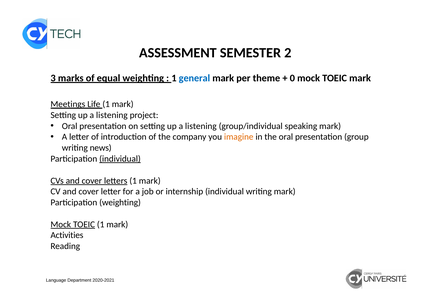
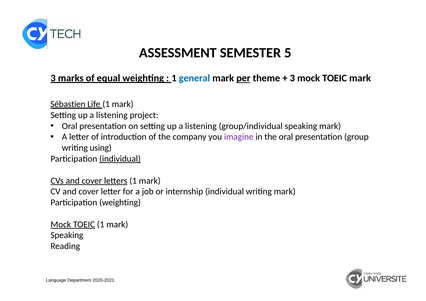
2: 2 -> 5 (288, 53)
per underline: none -> present (243, 78)
0: 0 -> 3 (292, 78)
Meetings: Meetings -> Sébastien (68, 104)
imagine colour: orange -> purple (239, 137)
news: news -> using (101, 148)
Activities: Activities -> Speaking (67, 235)
